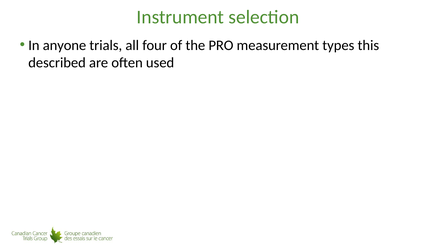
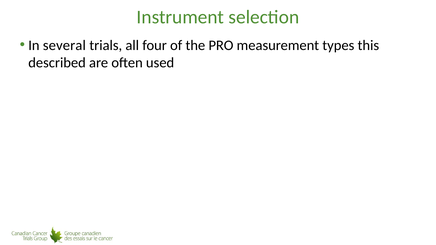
anyone: anyone -> several (64, 45)
